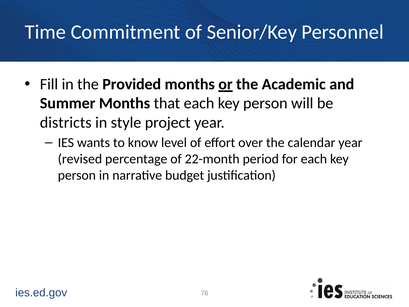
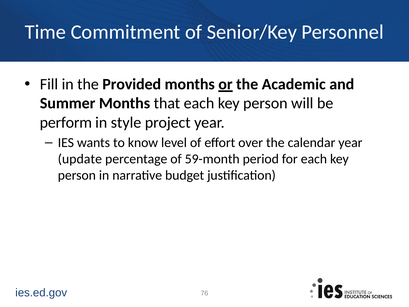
districts: districts -> perform (66, 122)
revised: revised -> update (80, 159)
22-month: 22-month -> 59-month (212, 159)
